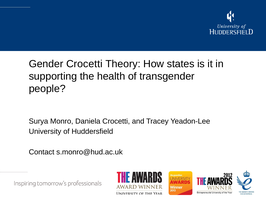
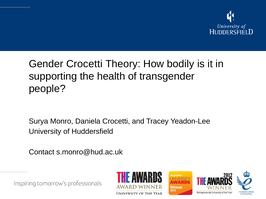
states: states -> bodily (181, 64)
